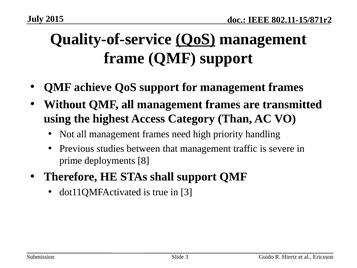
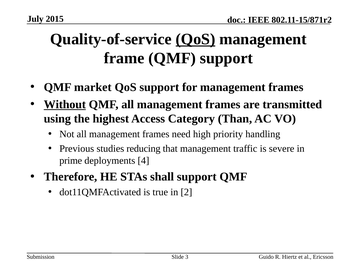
achieve: achieve -> market (93, 87)
Without underline: none -> present (65, 104)
between: between -> reducing (143, 148)
8: 8 -> 4 (143, 160)
in 3: 3 -> 2 (186, 192)
